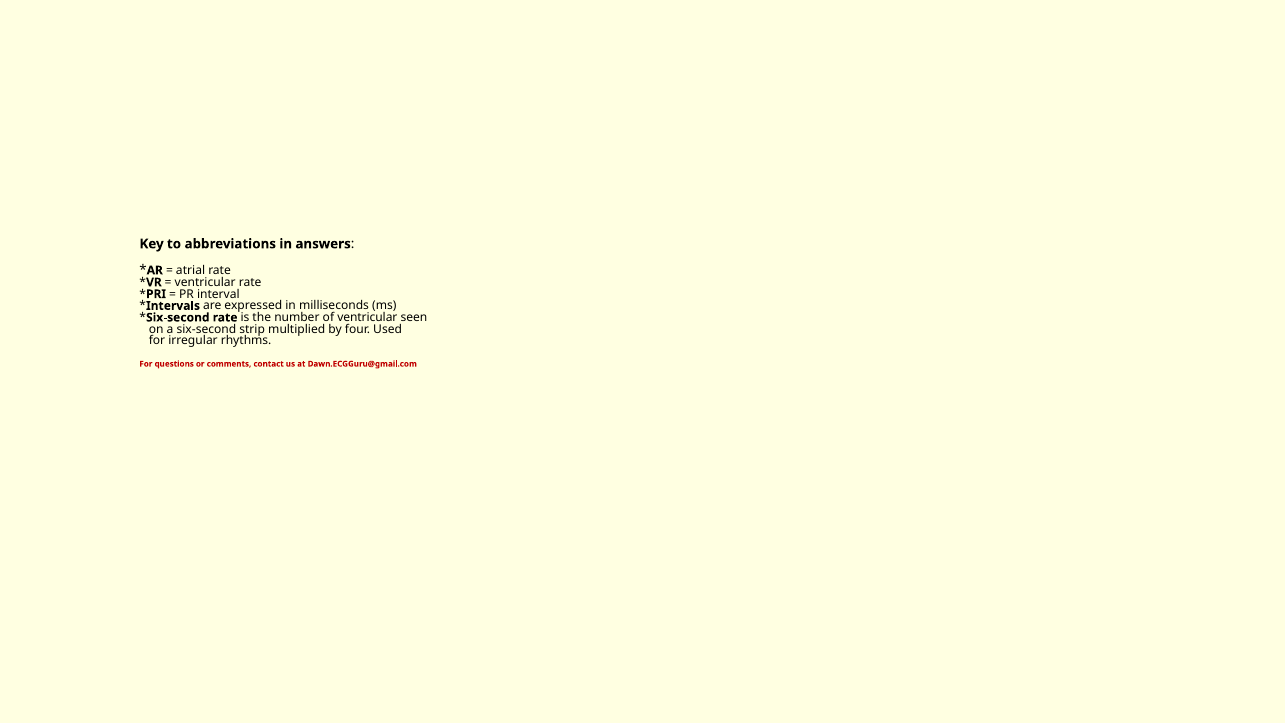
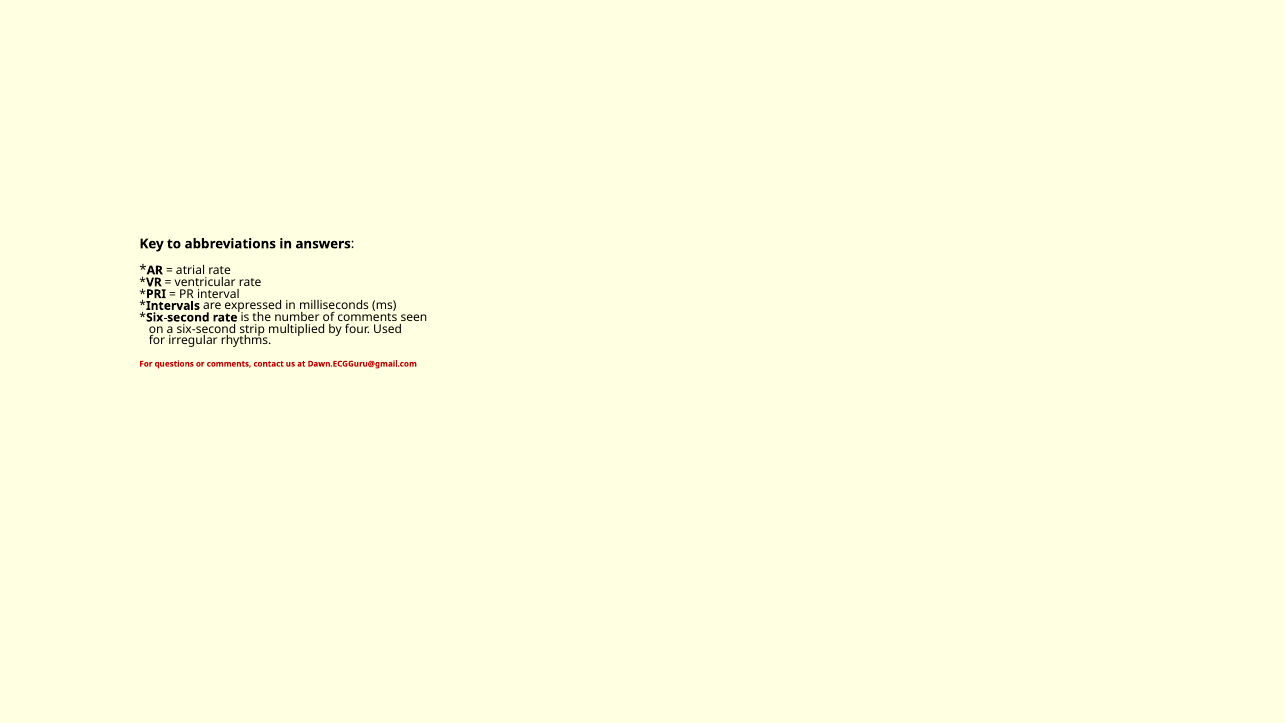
of ventricular: ventricular -> comments (367, 317)
